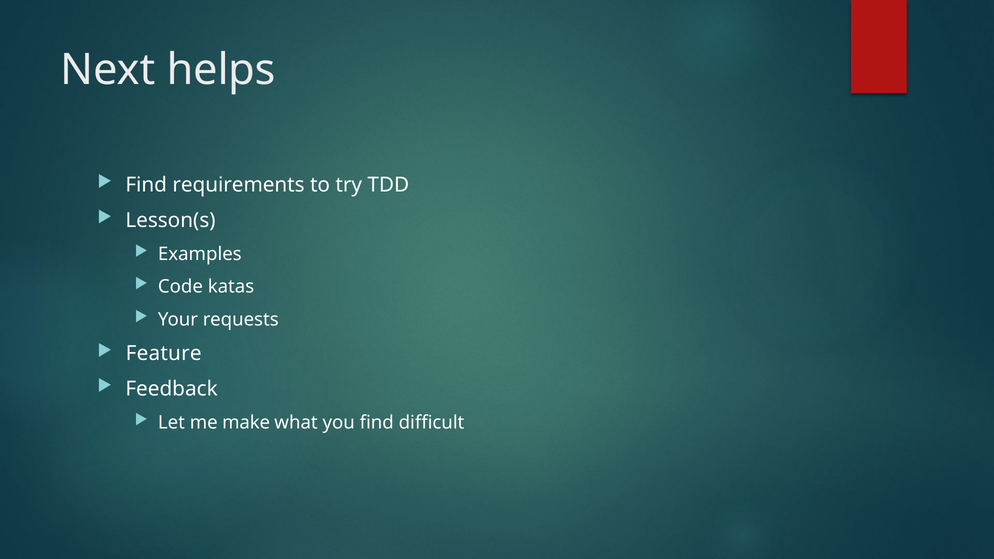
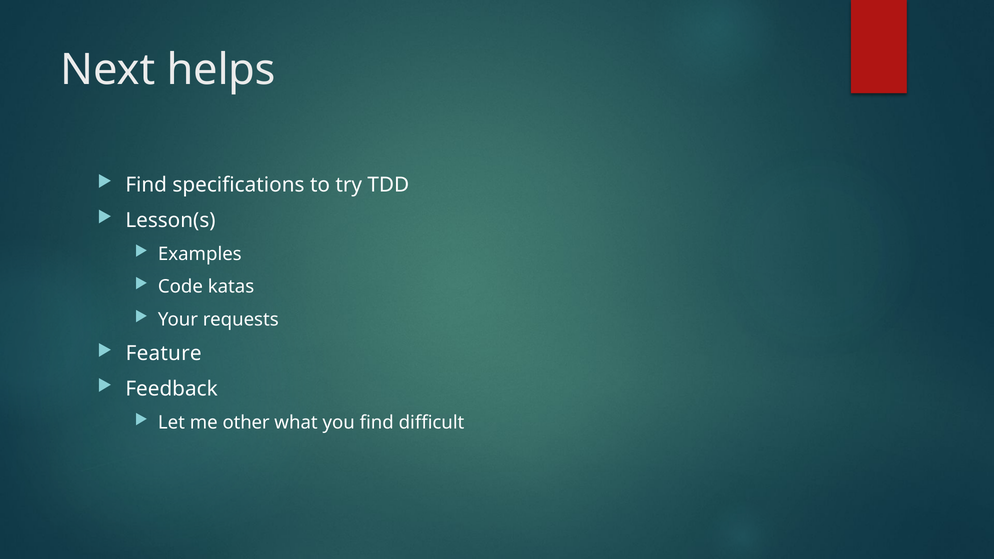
requirements: requirements -> specifications (238, 185)
make: make -> other (246, 423)
